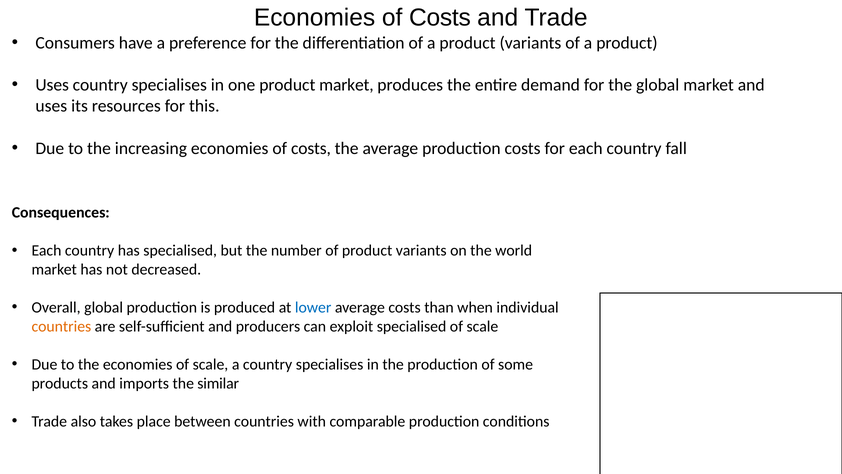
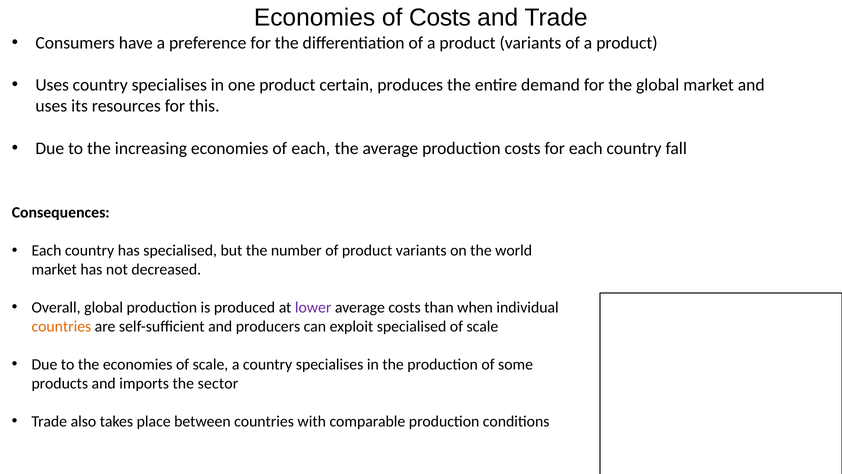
product market: market -> certain (346, 85)
increasing economies of costs: costs -> each (311, 148)
lower colour: blue -> purple (313, 307)
similar: similar -> sector (218, 383)
